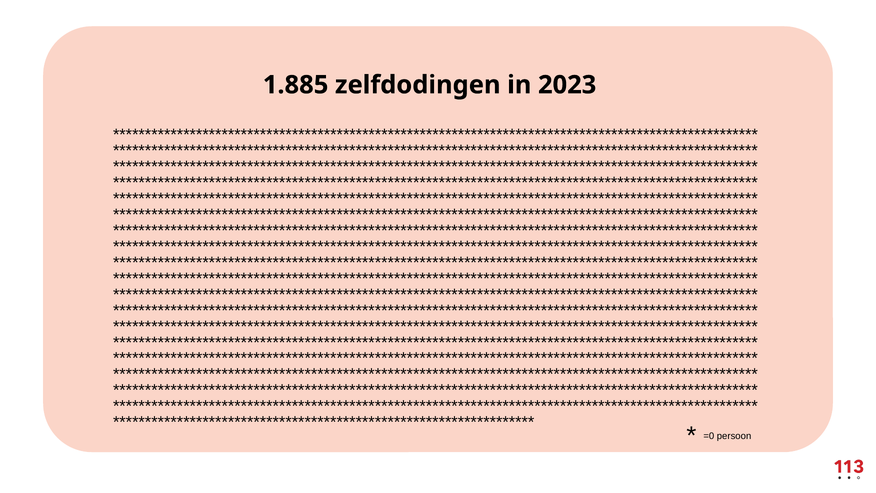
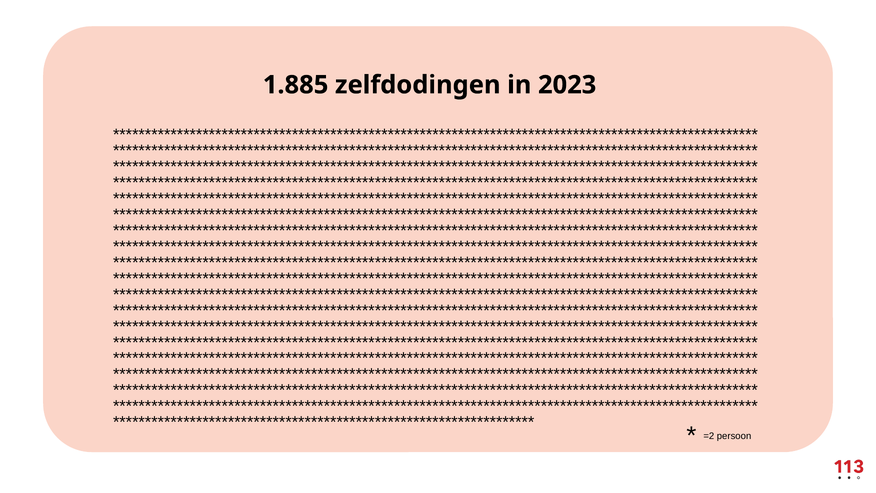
=0: =0 -> =2 (709, 436)
